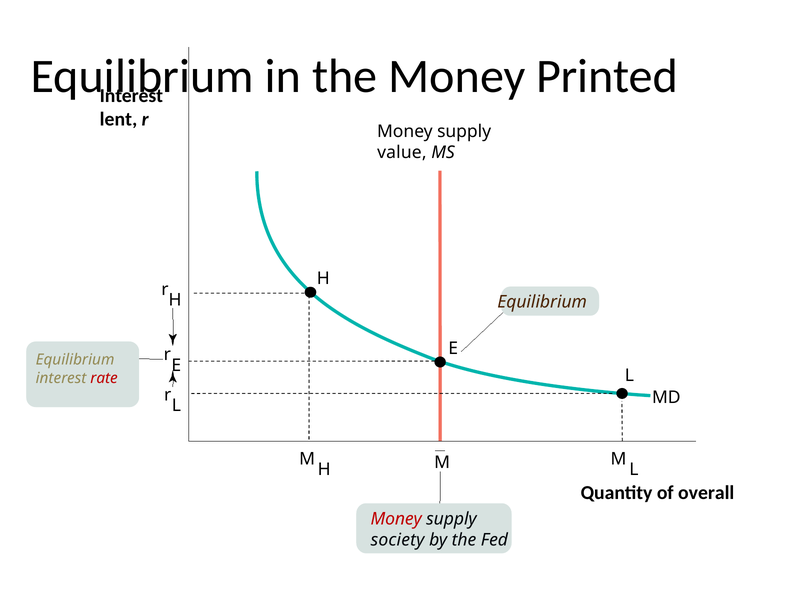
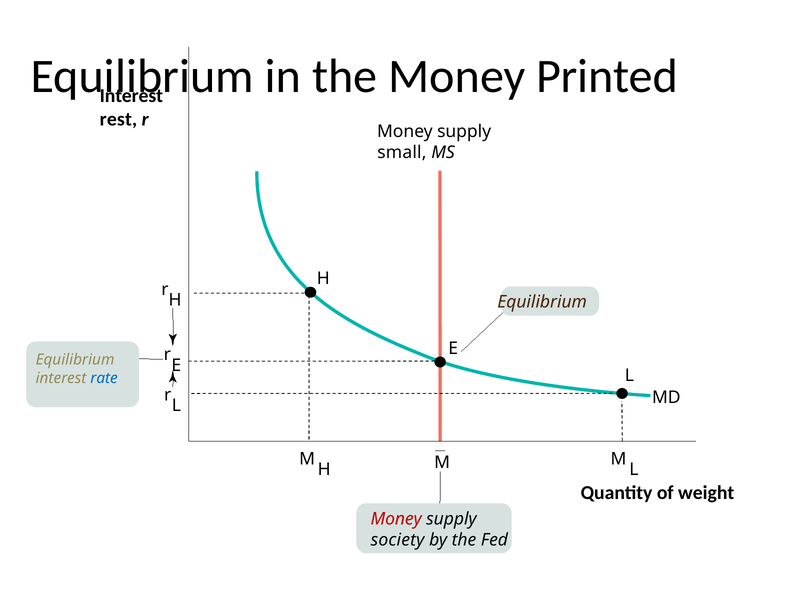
lent: lent -> rest (118, 119)
value: value -> small (402, 152)
rate colour: red -> blue (104, 378)
overall: overall -> weight (706, 493)
